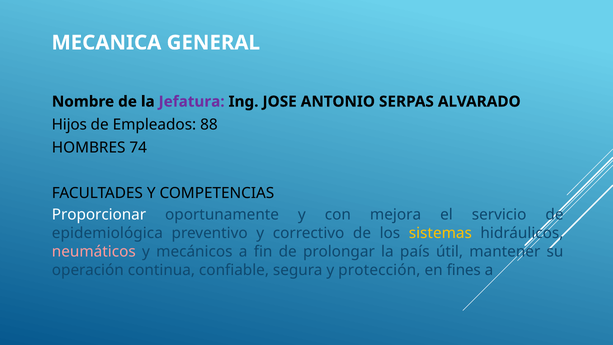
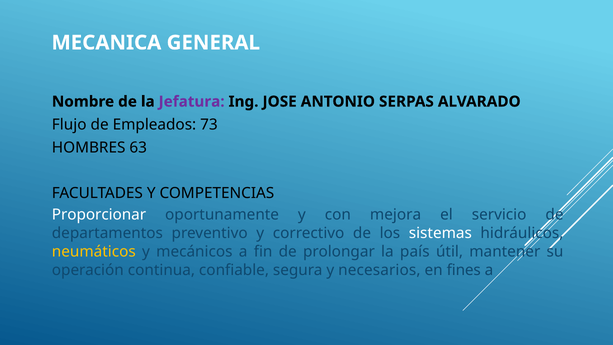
Hijos: Hijos -> Flujo (69, 124)
88: 88 -> 73 (209, 124)
74: 74 -> 63 (138, 147)
epidemiológica: epidemiológica -> departamentos (107, 233)
sistemas colour: yellow -> white (440, 233)
neumáticos colour: pink -> yellow (94, 251)
protección: protección -> necesarios (379, 270)
